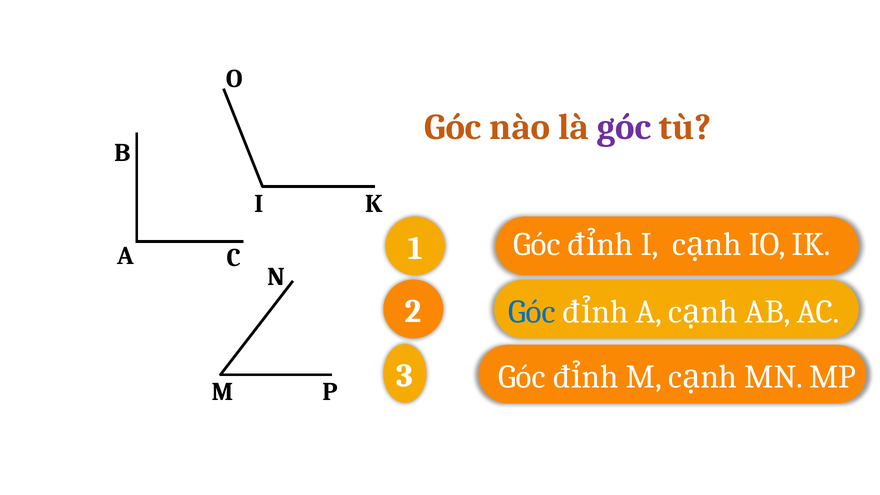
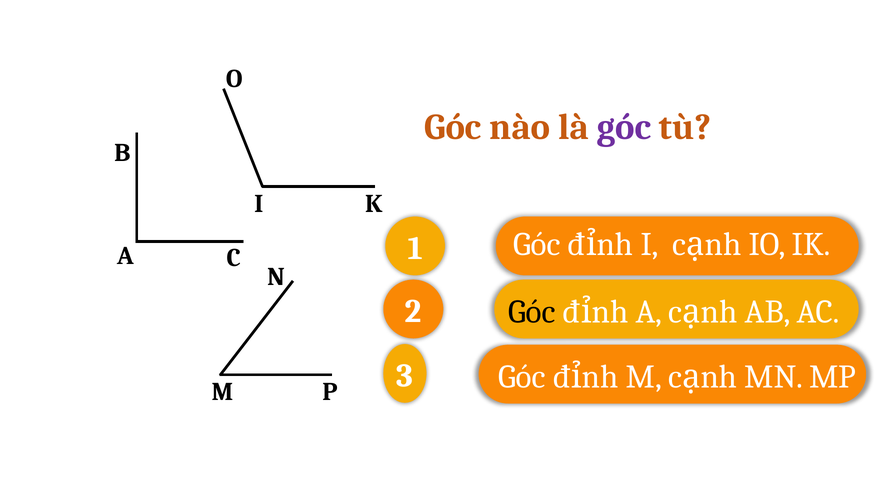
Góc colour: blue -> black (532, 312)
